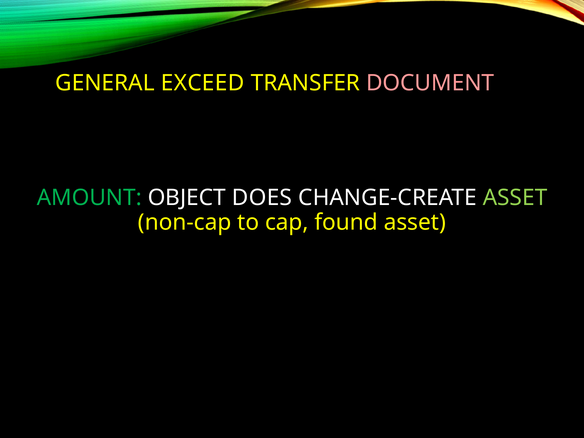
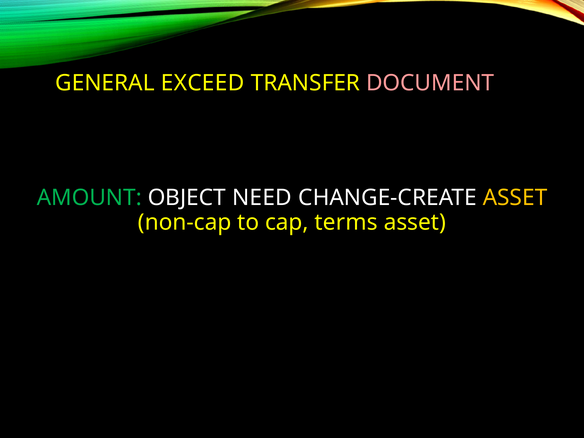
DOES: DOES -> NEED (262, 198)
ASSET colour: light green -> yellow (515, 198)
found: found -> terms (346, 222)
